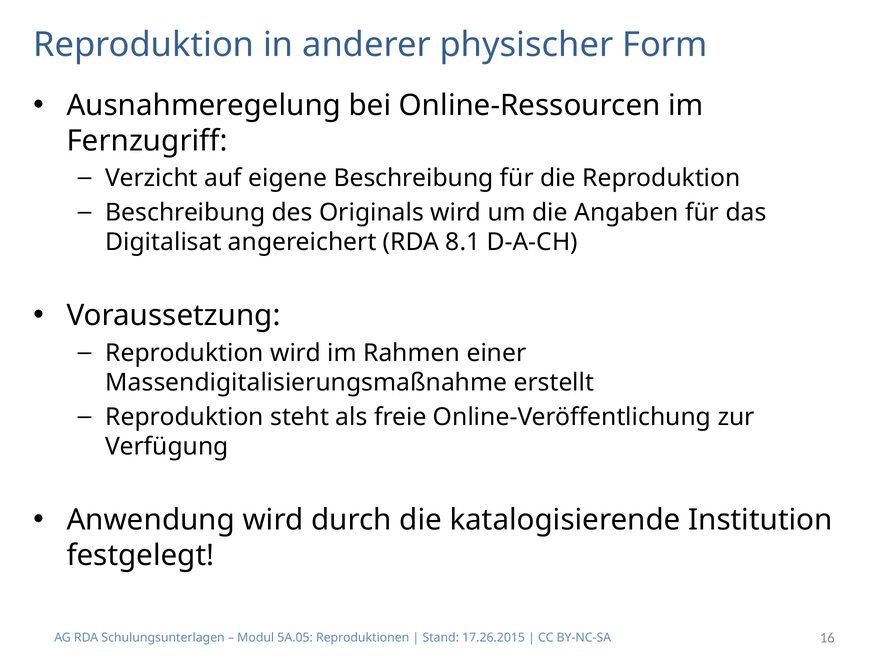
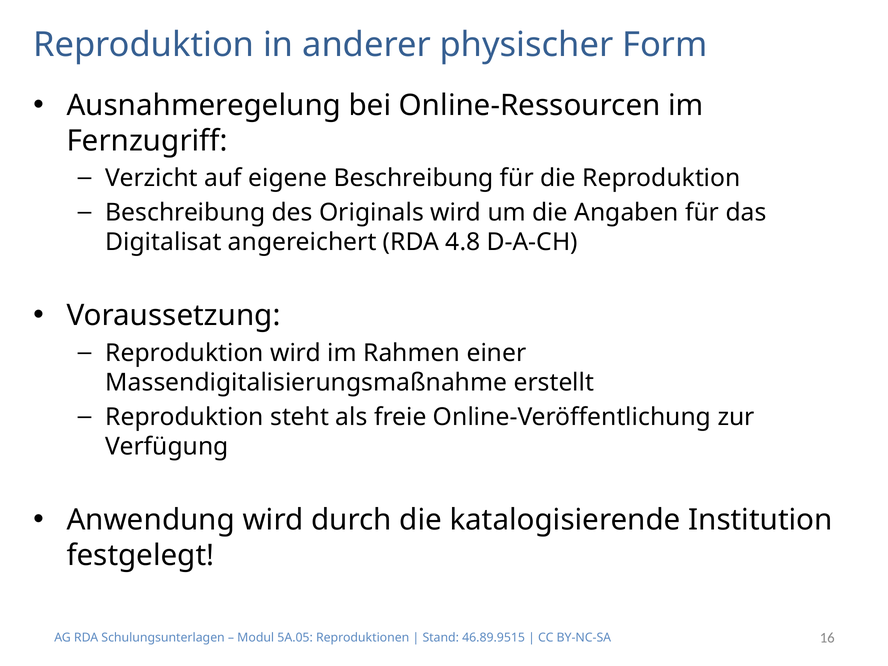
8.1: 8.1 -> 4.8 (463, 242)
17.26.2015: 17.26.2015 -> 46.89.9515 (494, 638)
